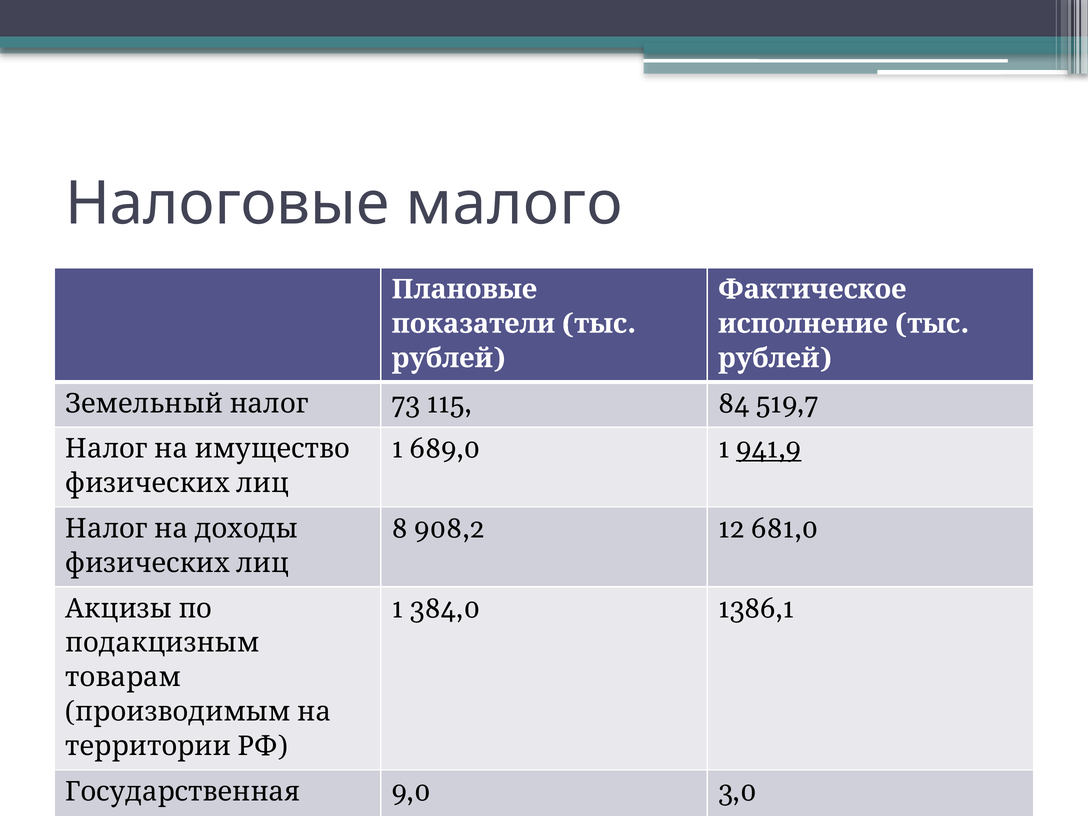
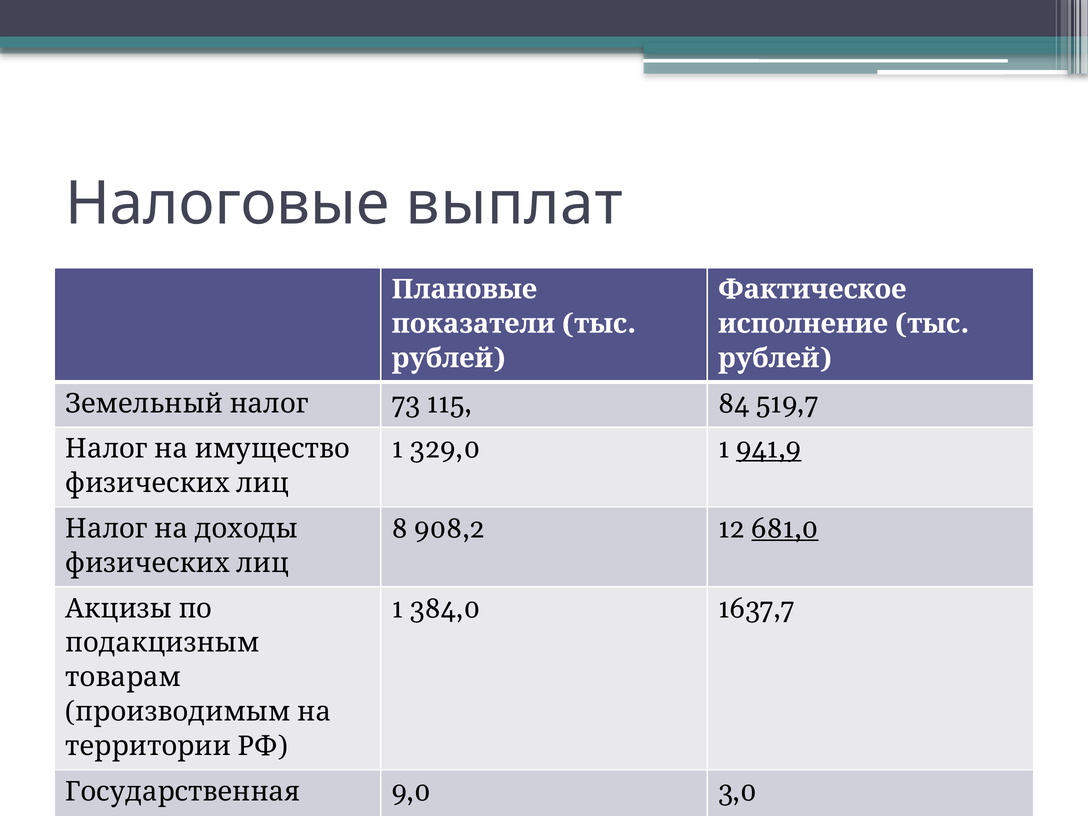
малого: малого -> выплат (514, 204)
689,0: 689,0 -> 329,0 (445, 449)
681,0 underline: none -> present (785, 529)
1386,1: 1386,1 -> 1637,7 (756, 609)
